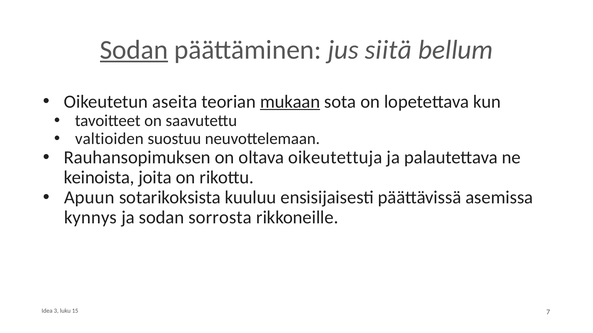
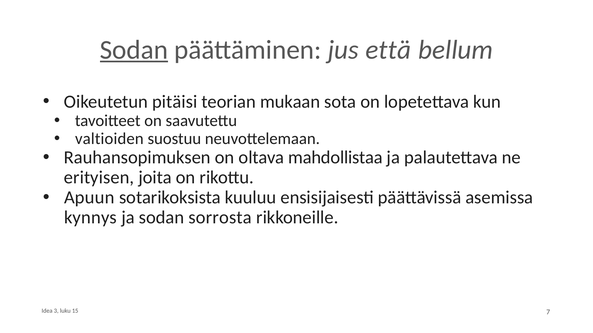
siitä: siitä -> että (388, 50)
aseita: aseita -> pitäisi (175, 102)
mukaan underline: present -> none (290, 102)
oikeutettuja: oikeutettuja -> mahdollistaa (335, 158)
keinoista: keinoista -> erityisen (99, 178)
